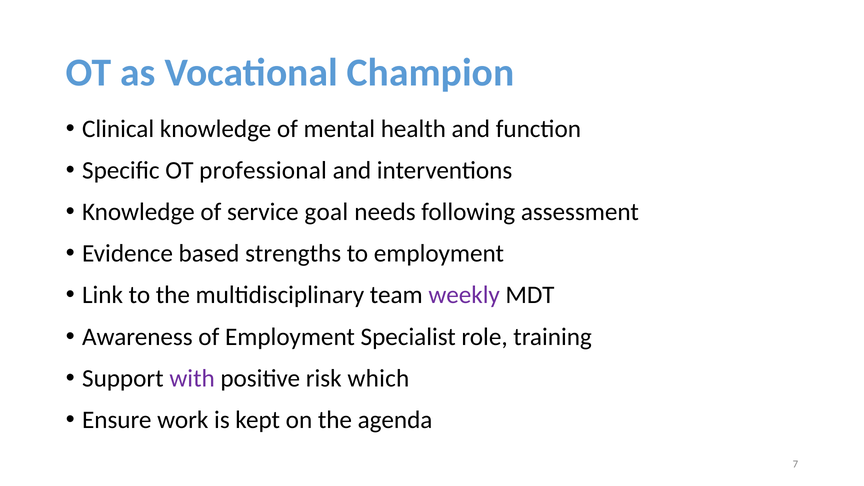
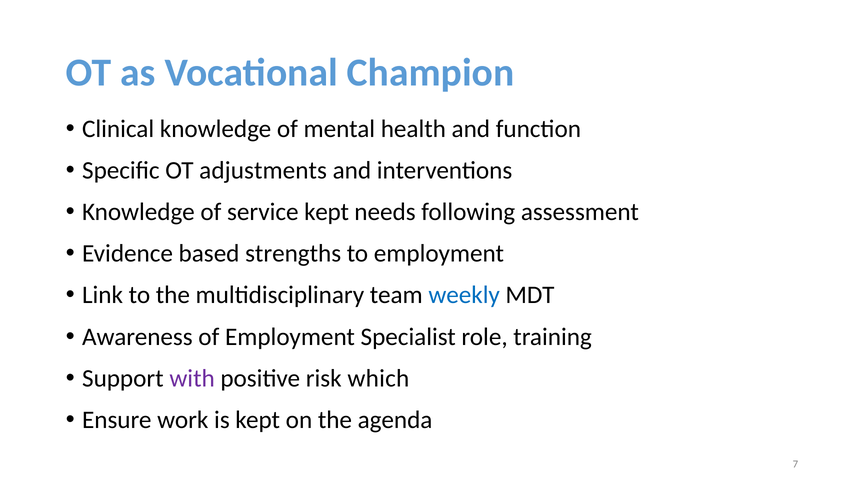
professional: professional -> adjustments (263, 170)
service goal: goal -> kept (327, 212)
weekly colour: purple -> blue (464, 295)
